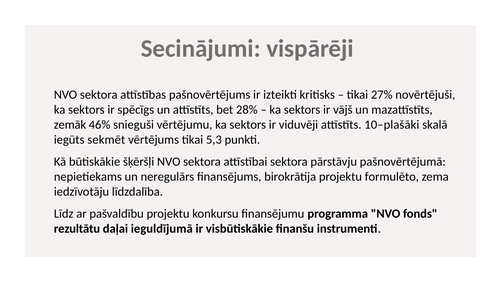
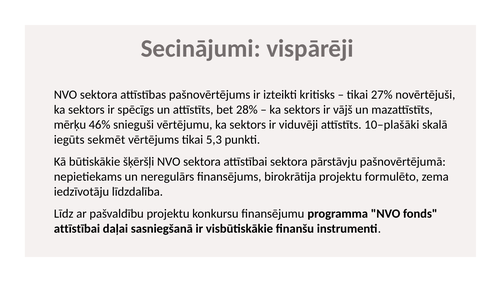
zemāk: zemāk -> mērķu (70, 125)
rezultātu: rezultātu -> attīstībai (77, 229)
ieguldījumā: ieguldījumā -> sasniegšanā (162, 229)
